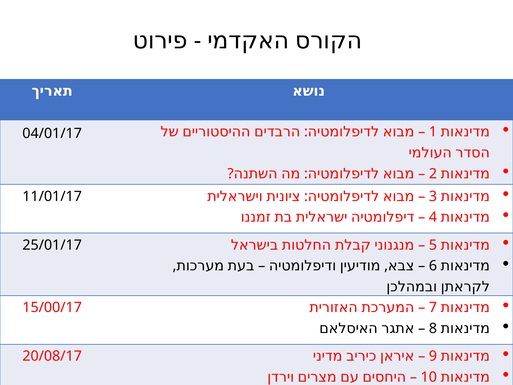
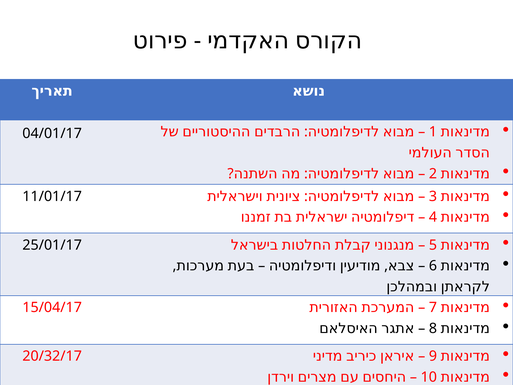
15/00/17: 15/00/17 -> 15/04/17 (52, 307)
20/08/17: 20/08/17 -> 20/32/17 (52, 356)
